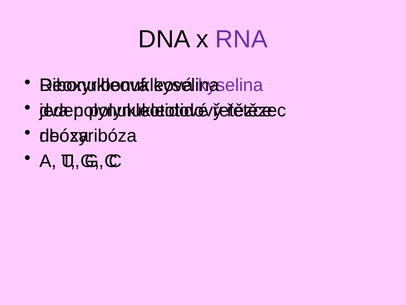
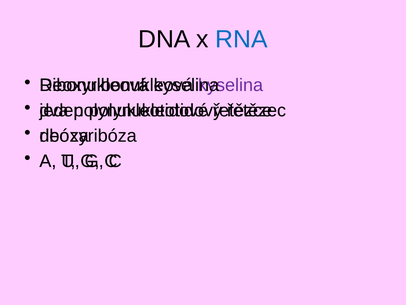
RNA colour: purple -> blue (241, 39)
